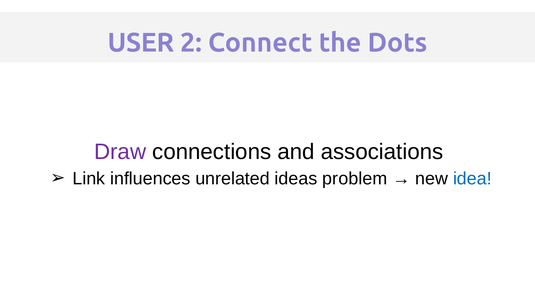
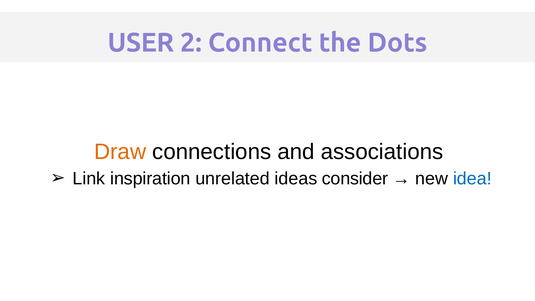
Draw colour: purple -> orange (120, 152)
influences: influences -> inspiration (150, 179)
ideas problem: problem -> consider (355, 179)
